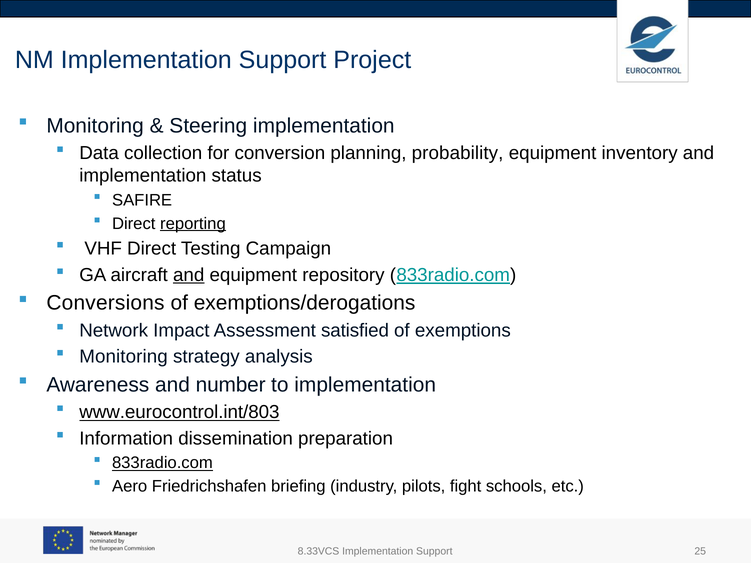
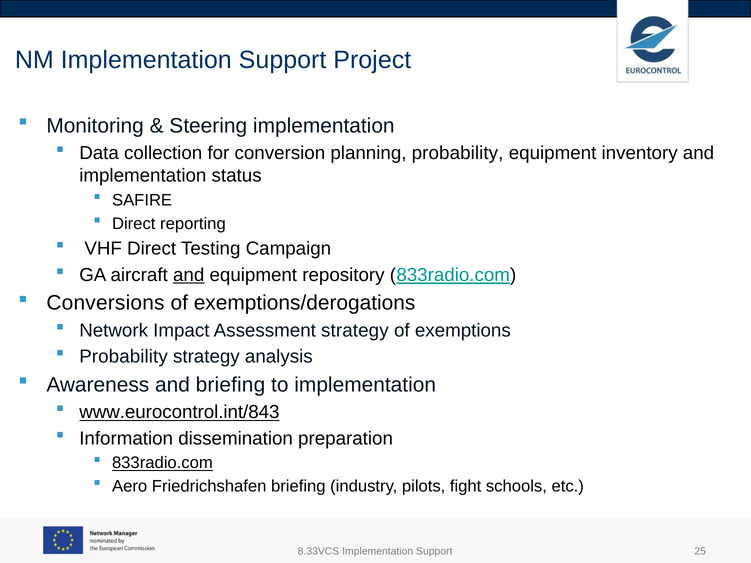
reporting underline: present -> none (193, 224)
Assessment satisfied: satisfied -> strategy (355, 331)
Monitoring: Monitoring -> Probability (124, 357)
and number: number -> briefing (230, 385)
www.eurocontrol.int/803: www.eurocontrol.int/803 -> www.eurocontrol.int/843 (179, 412)
